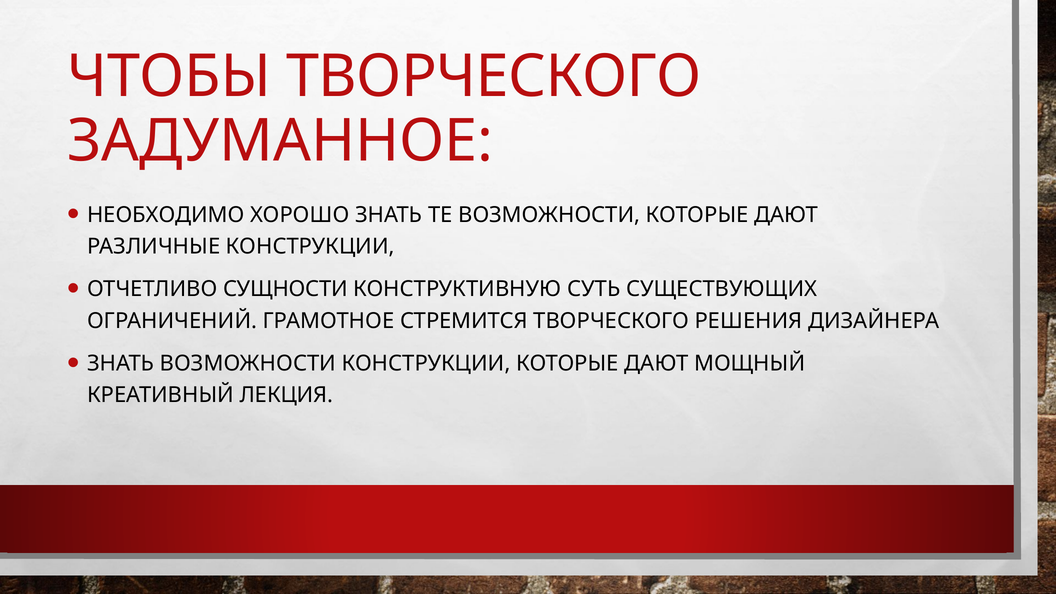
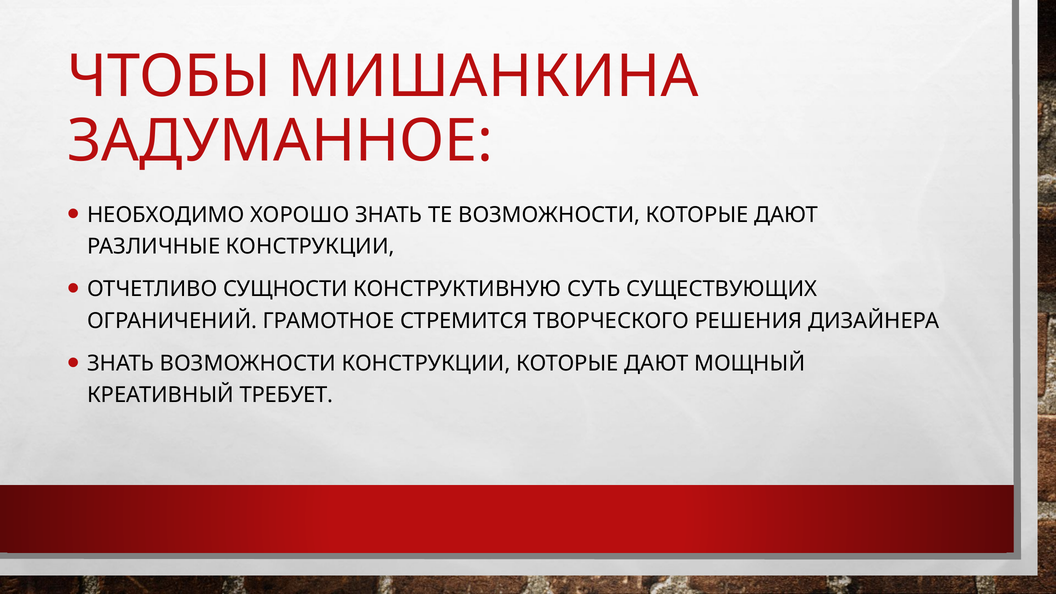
ЧТОБЫ ТВОРЧЕСКОГО: ТВОРЧЕСКОГО -> МИШАНКИНА (493, 77)
ЛЕКЦИЯ: ЛЕКЦИЯ -> ТРЕБУЕТ (286, 395)
